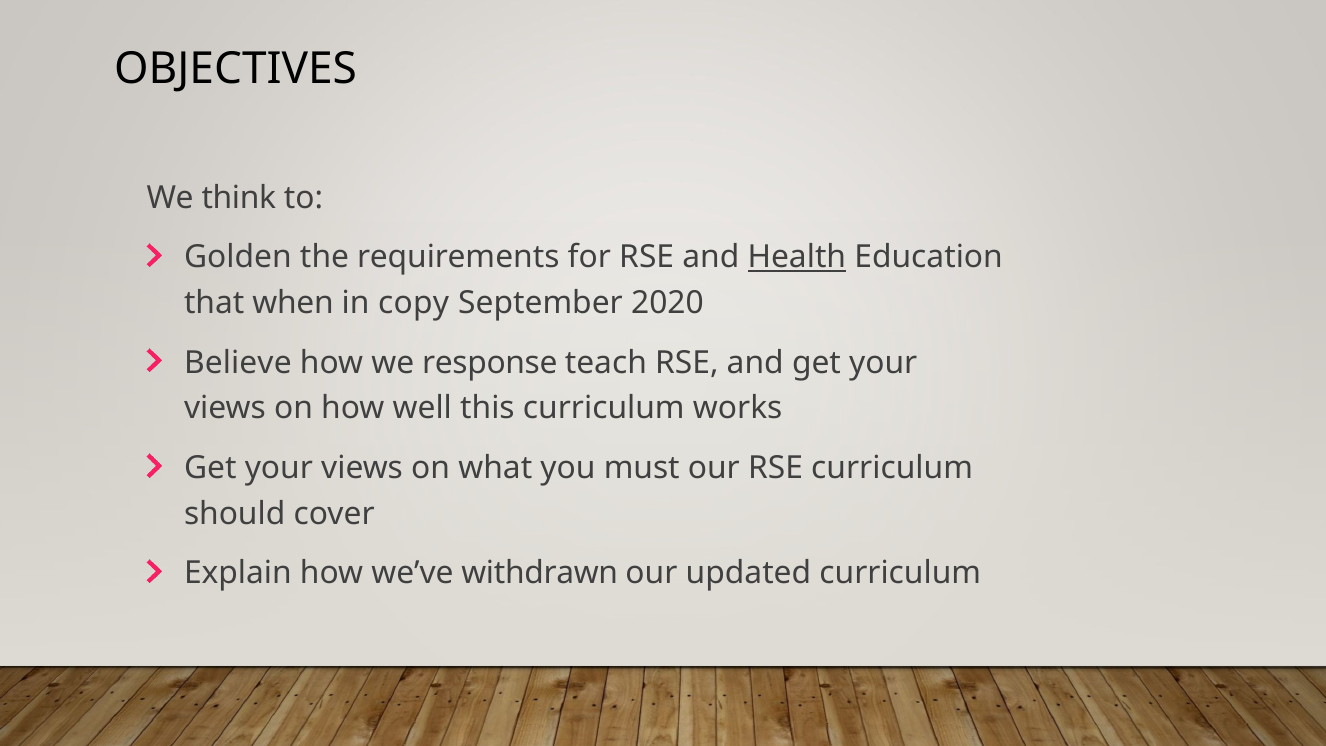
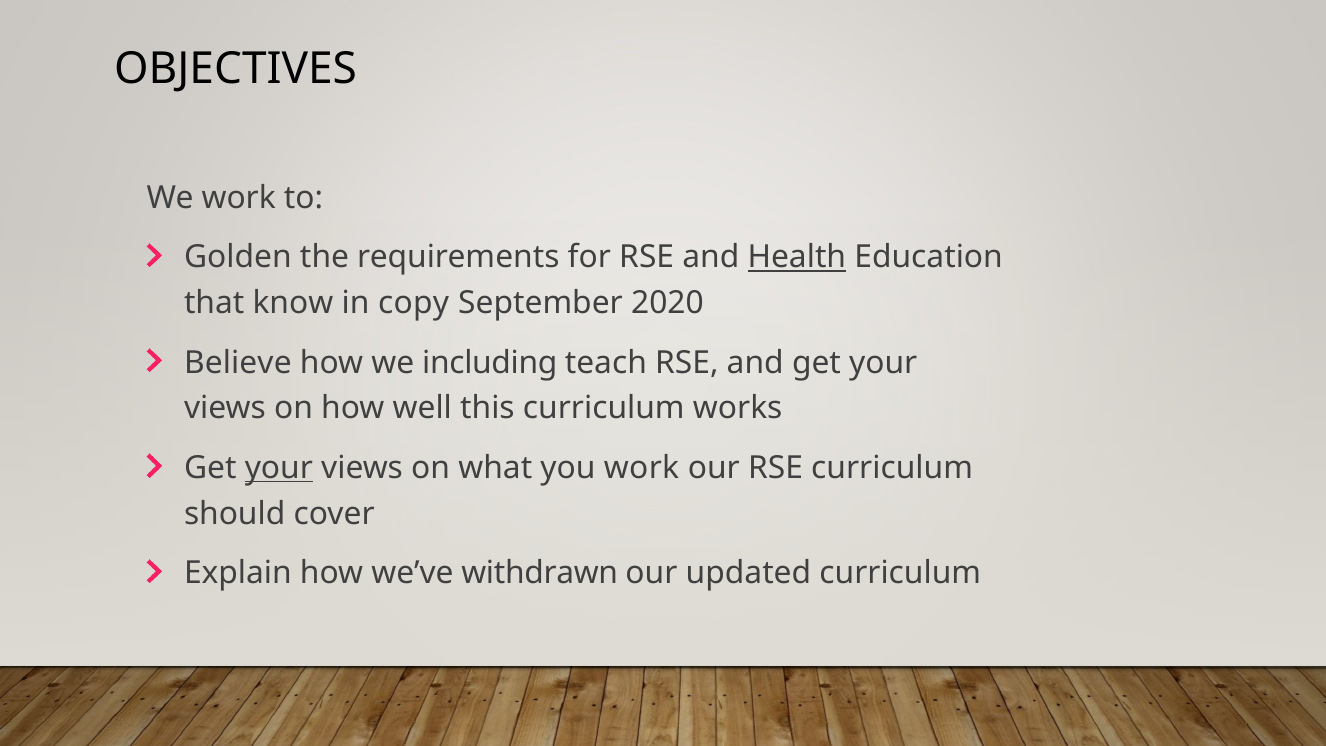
We think: think -> work (239, 198)
when: when -> know (293, 303)
response: response -> including (490, 363)
your underline: none -> present (279, 468)
you must: must -> work (642, 468)
